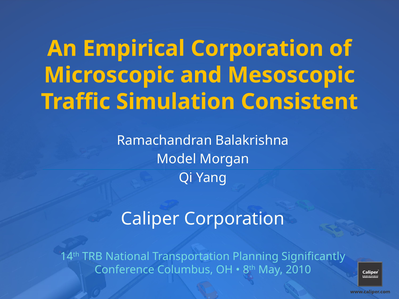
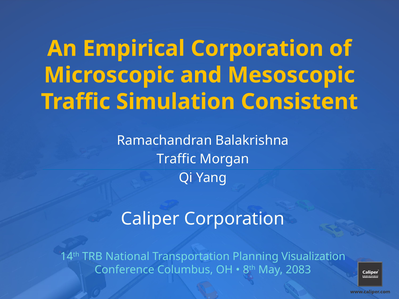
Model: Model -> Traffic (176, 159)
Significantly: Significantly -> Visualization (313, 257)
2010: 2010 -> 2083 (298, 270)
